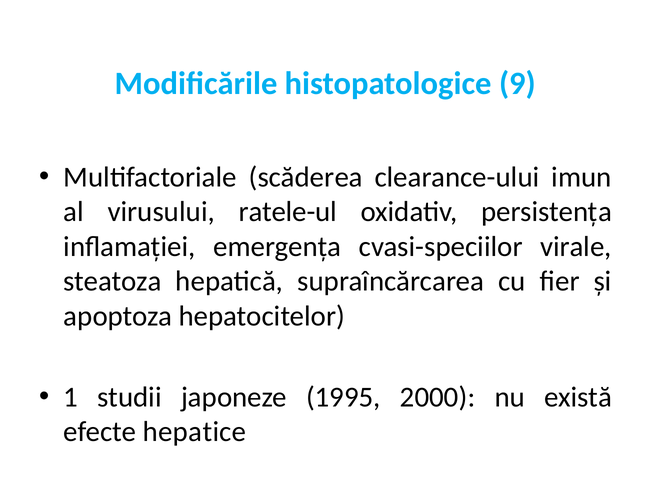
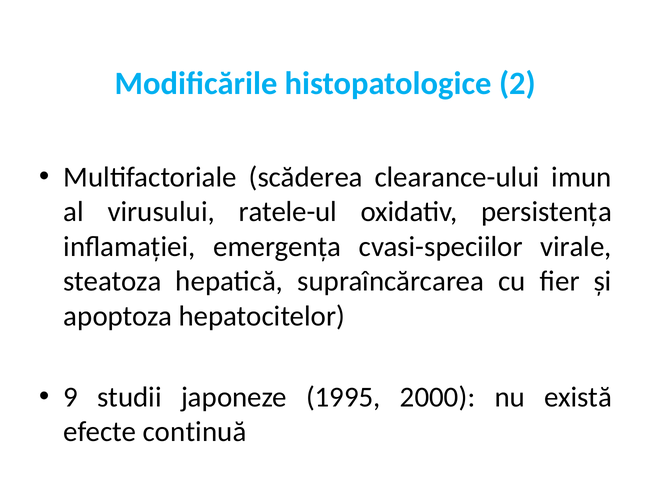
9: 9 -> 2 (517, 84)
1: 1 -> 9 (71, 397)
hepatice: hepatice -> continuă (195, 432)
